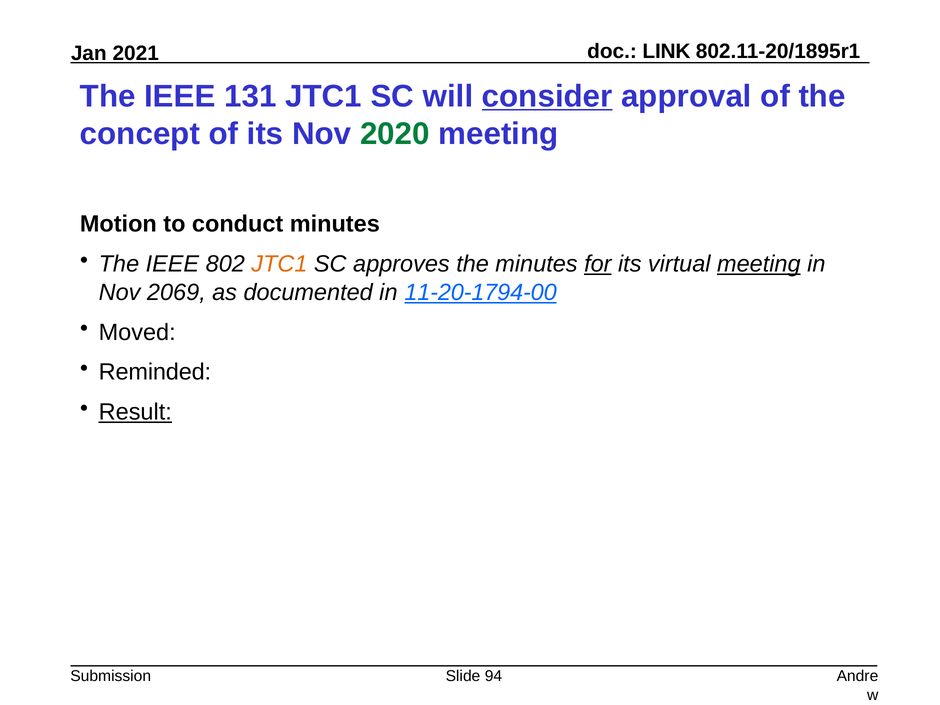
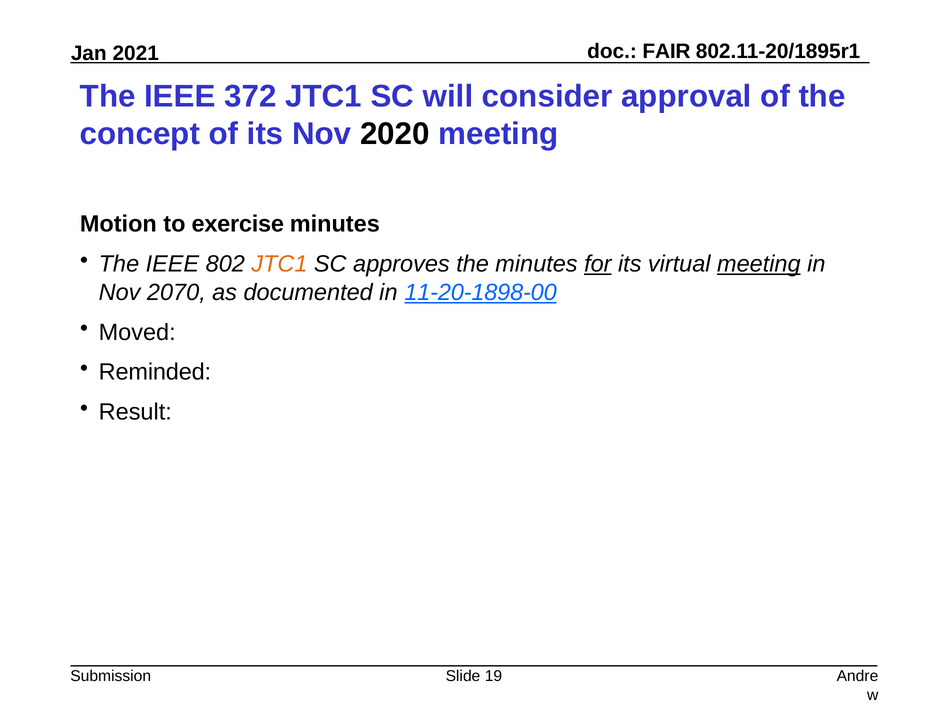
LINK: LINK -> FAIR (667, 52)
131: 131 -> 372 (250, 96)
consider underline: present -> none (547, 96)
2020 colour: green -> black (395, 134)
conduct: conduct -> exercise (238, 224)
2069: 2069 -> 2070 (176, 292)
11-20-1794-00: 11-20-1794-00 -> 11-20-1898-00 (481, 292)
Result underline: present -> none (135, 412)
94: 94 -> 19 (493, 676)
